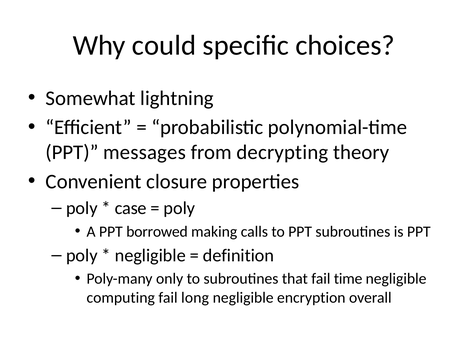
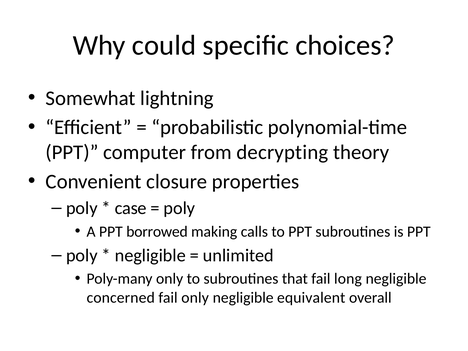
messages: messages -> computer (145, 152)
definition: definition -> unlimited (238, 256)
time: time -> long (348, 279)
computing: computing -> concerned (121, 298)
fail long: long -> only (195, 298)
encryption: encryption -> equivalent (311, 298)
